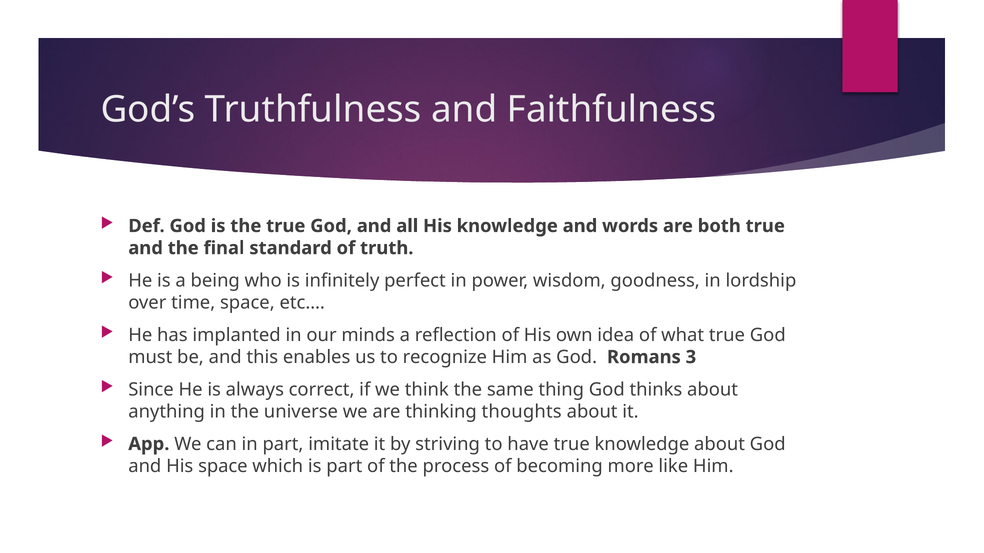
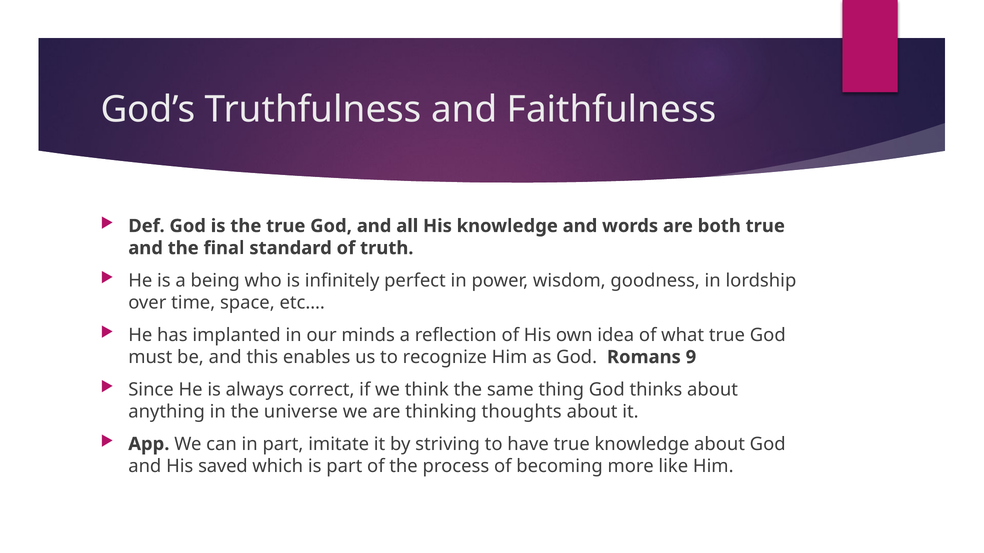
3: 3 -> 9 (691, 357)
His space: space -> saved (223, 466)
